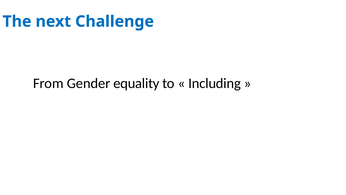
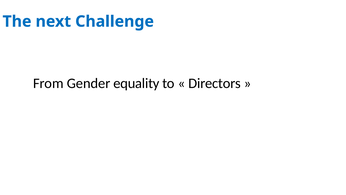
Including: Including -> Directors (215, 83)
